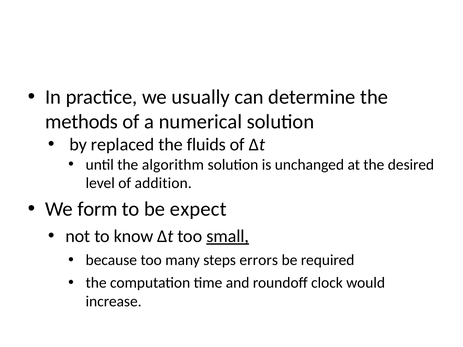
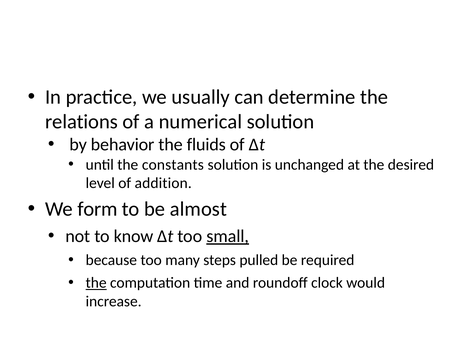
methods: methods -> relations (82, 122)
replaced: replaced -> behavior (123, 145)
algorithm: algorithm -> constants (173, 165)
expect: expect -> almost (198, 209)
errors: errors -> pulled (259, 260)
the underline: none -> present (96, 283)
